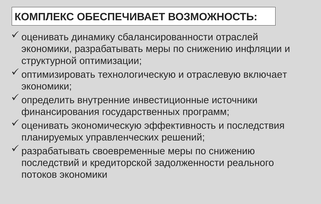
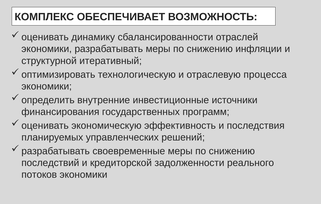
оптимизации: оптимизации -> итеративный (111, 61)
включает: включает -> процесса (265, 74)
